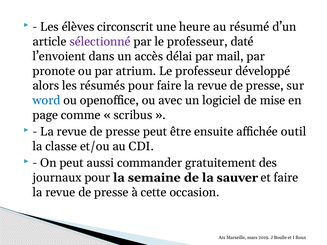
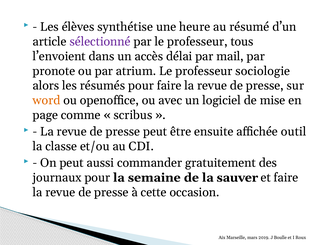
circonscrit: circonscrit -> synthétise (125, 27)
daté: daté -> tous (242, 42)
développé: développé -> sociologie (263, 71)
word colour: blue -> orange (46, 101)
